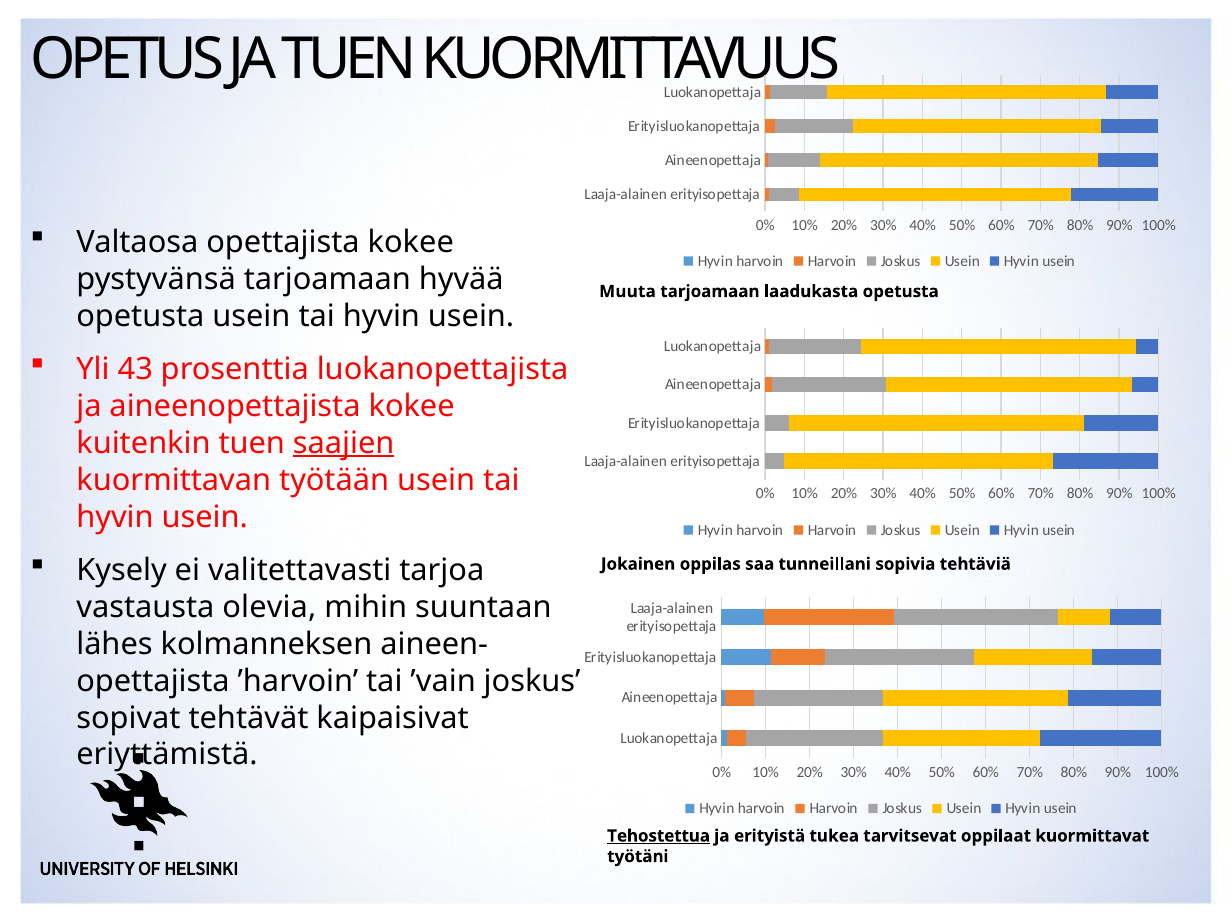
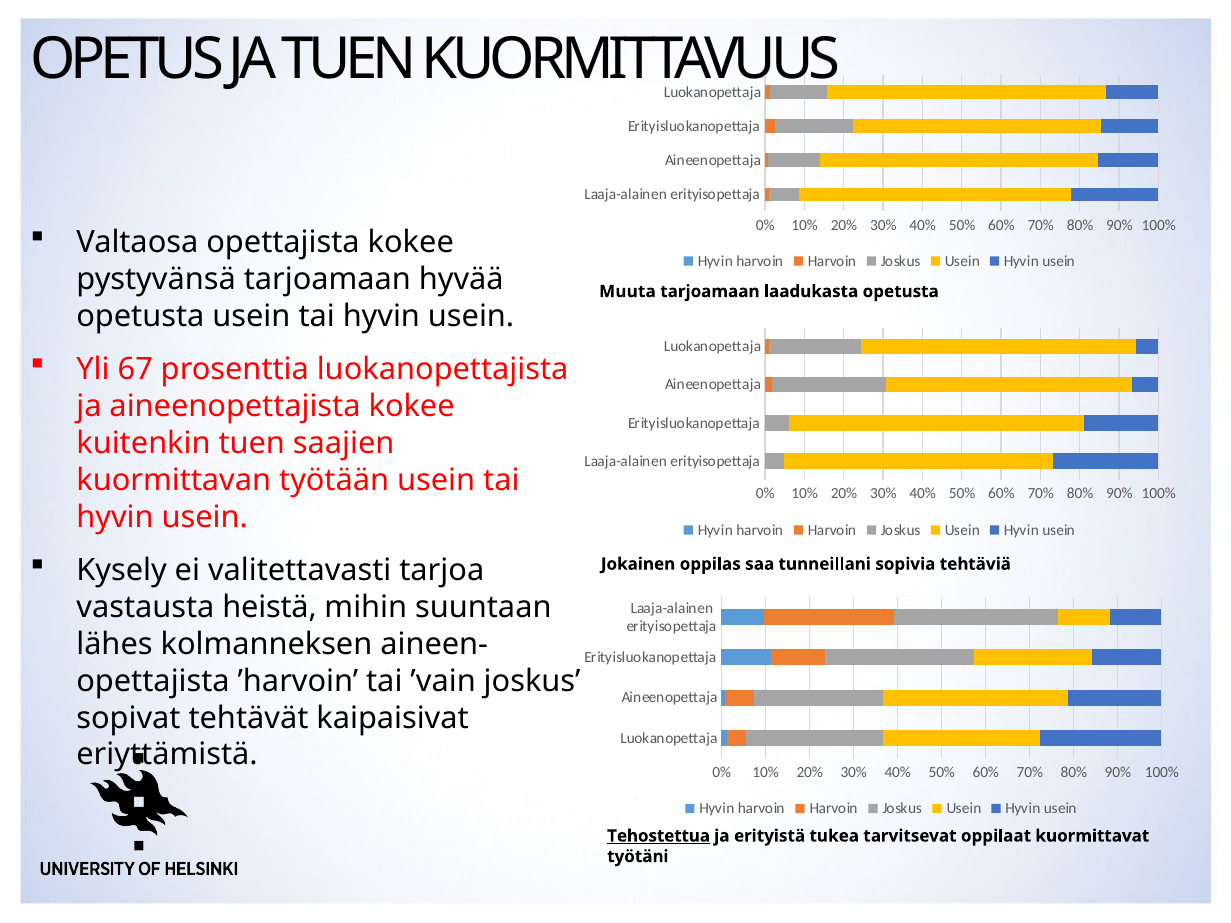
43: 43 -> 67 (135, 369)
saajien underline: present -> none (344, 443)
olevia: olevia -> heistä (270, 607)
